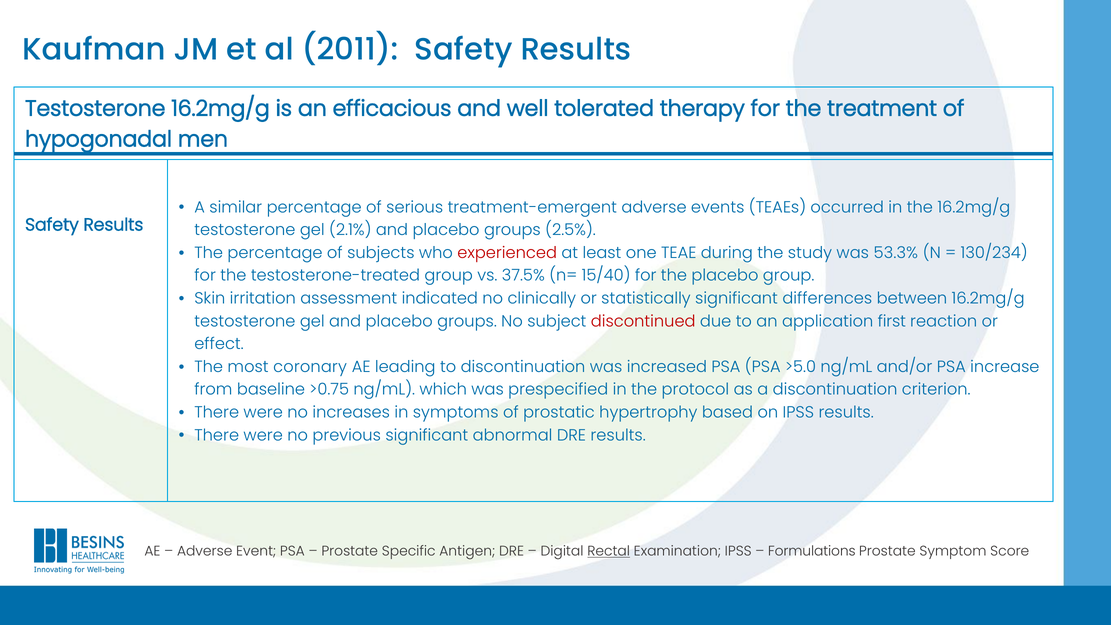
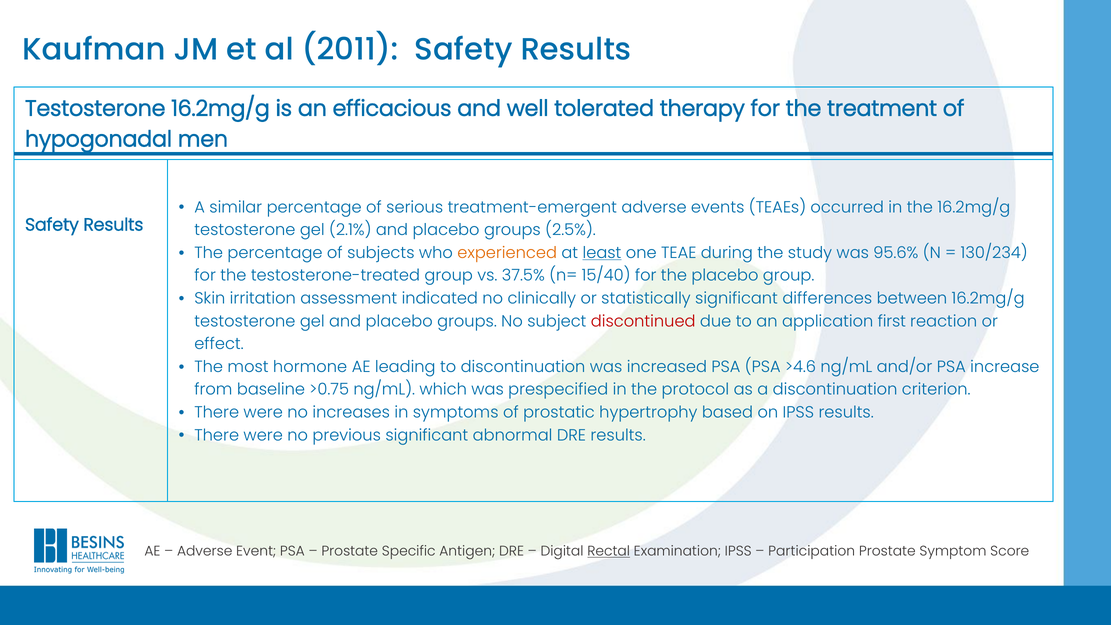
experienced colour: red -> orange (507, 253)
least underline: none -> present (602, 253)
53.3%: 53.3% -> 95.6% (896, 253)
coronary: coronary -> hormone (310, 367)
>5.0: >5.0 -> >4.6 (801, 367)
Formulations: Formulations -> Participation (812, 551)
